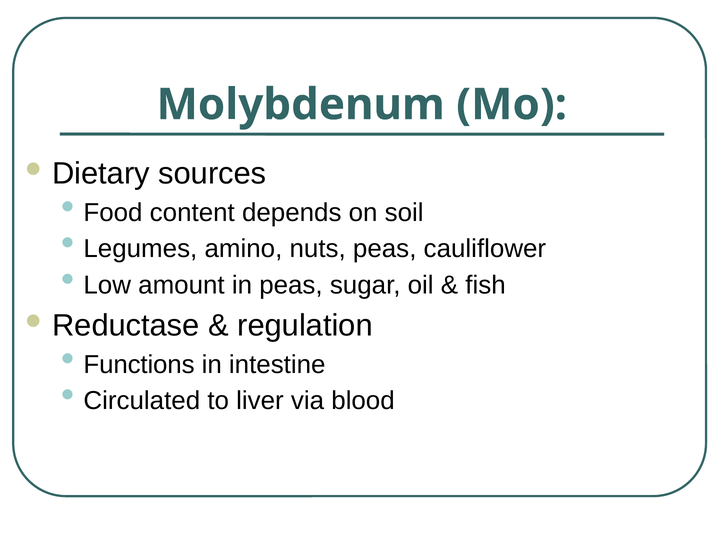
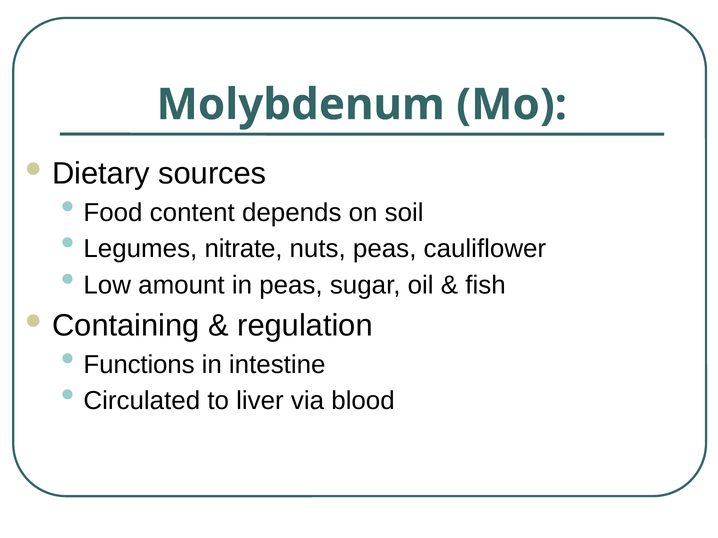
amino: amino -> nitrate (244, 249)
Reductase: Reductase -> Containing (126, 326)
